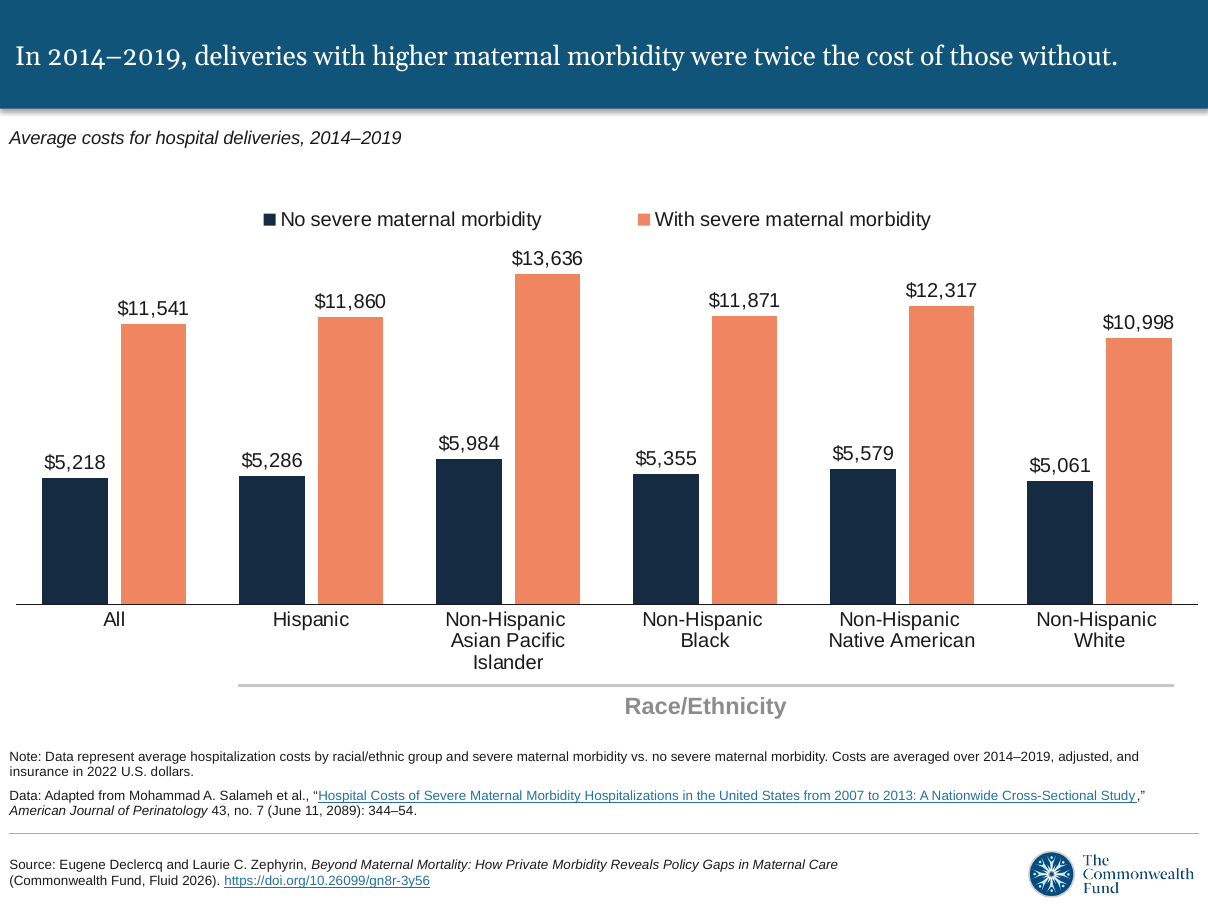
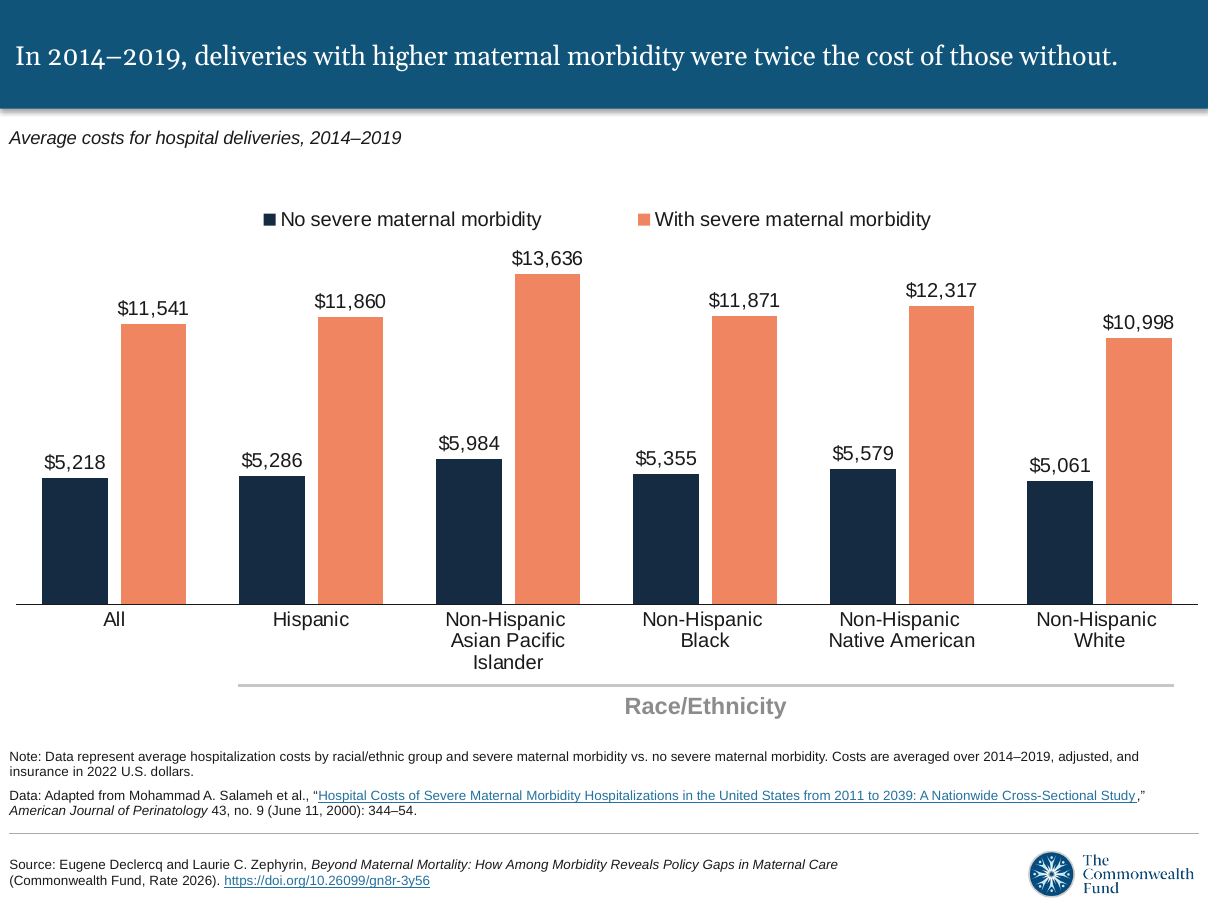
2007: 2007 -> 2011 (849, 796)
2013: 2013 -> 2039 (900, 796)
7: 7 -> 9 (260, 811)
2089: 2089 -> 2000 (346, 811)
Private: Private -> Among (527, 865)
Fluid: Fluid -> Rate (164, 881)
